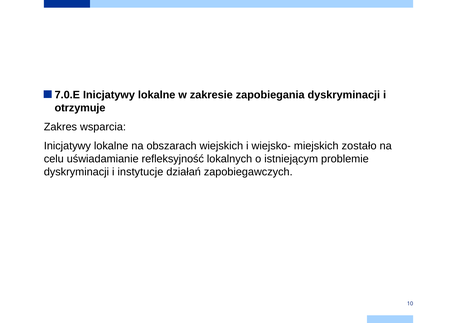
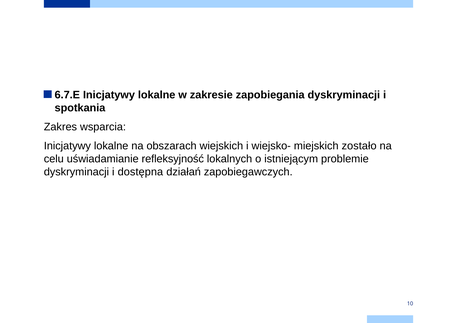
7.0.E: 7.0.E -> 6.7.E (67, 95)
otrzymuje: otrzymuje -> spotkania (80, 108)
instytucje: instytucje -> dostępna (140, 172)
